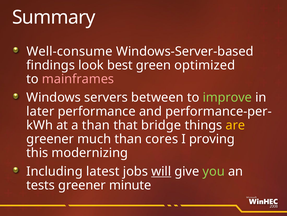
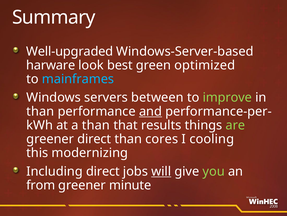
Well-consume: Well-consume -> Well-upgraded (70, 51)
findings: findings -> harware (51, 65)
mainframes colour: pink -> light blue (78, 79)
later: later -> than (40, 111)
and underline: none -> present (150, 111)
bridge: bridge -> results (161, 125)
are colour: yellow -> light green (235, 125)
greener much: much -> direct (94, 139)
proving: proving -> cooling (212, 139)
Including latest: latest -> direct (103, 171)
tests: tests -> from (41, 185)
